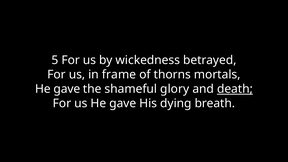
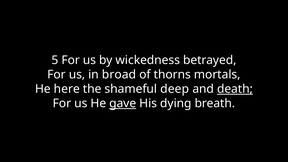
frame: frame -> broad (119, 75)
gave: gave -> here (67, 89)
glory: glory -> deep (175, 89)
gave underline: none -> present (123, 103)
